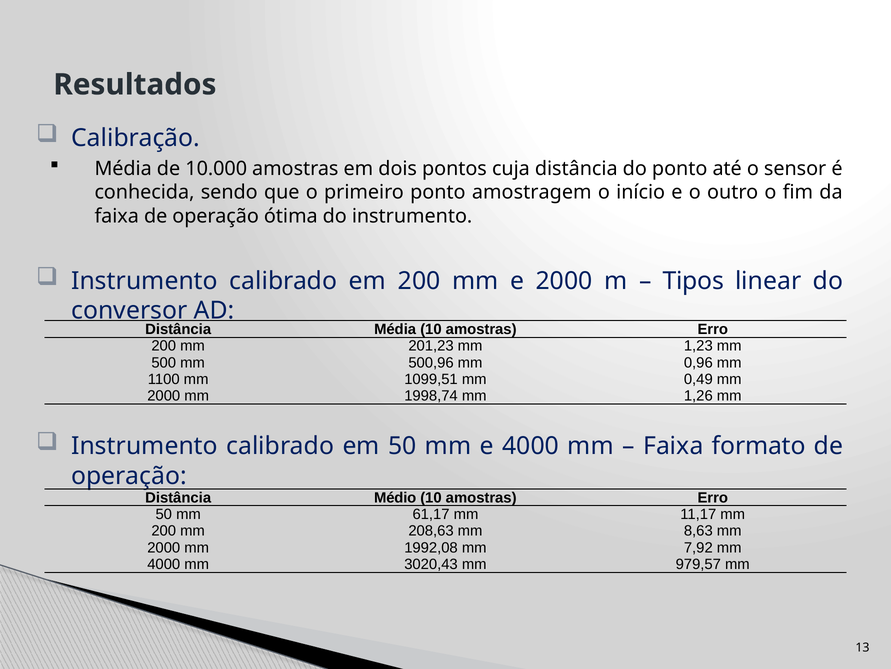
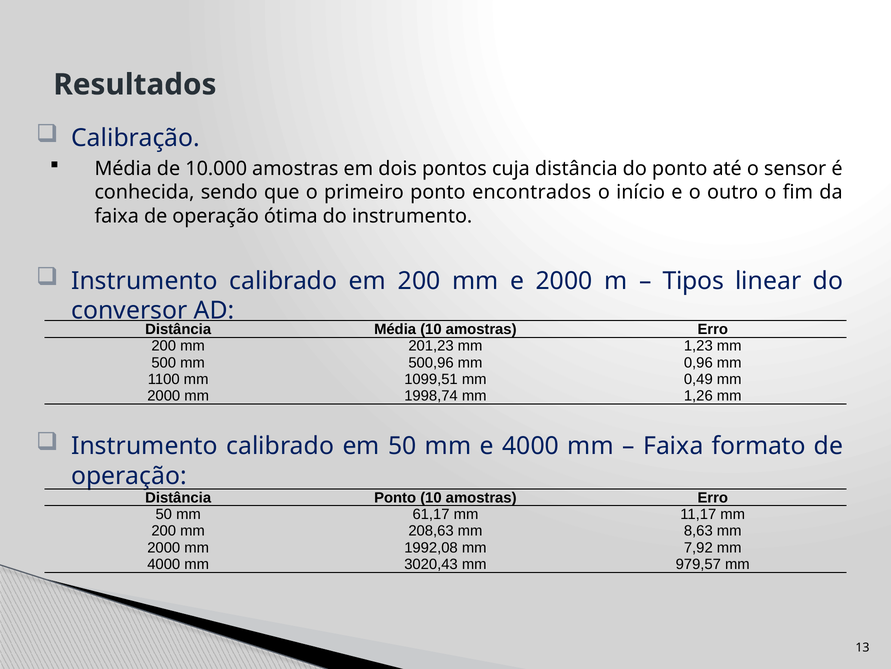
amostragem: amostragem -> encontrados (532, 192)
Distância Médio: Médio -> Ponto (395, 497)
